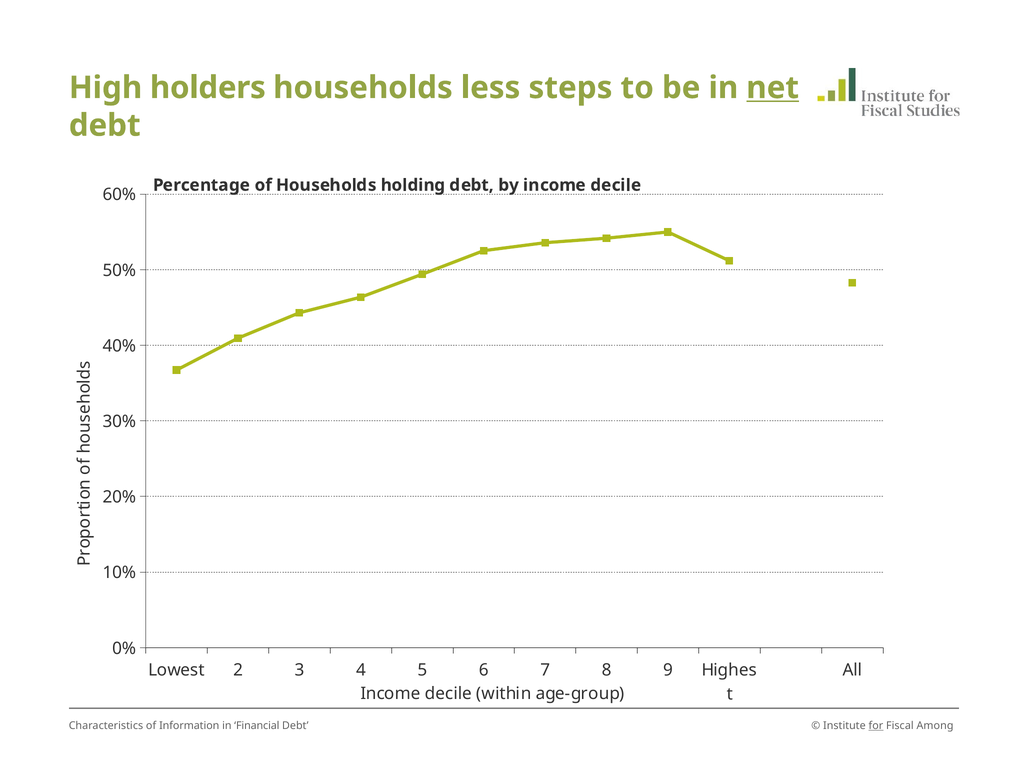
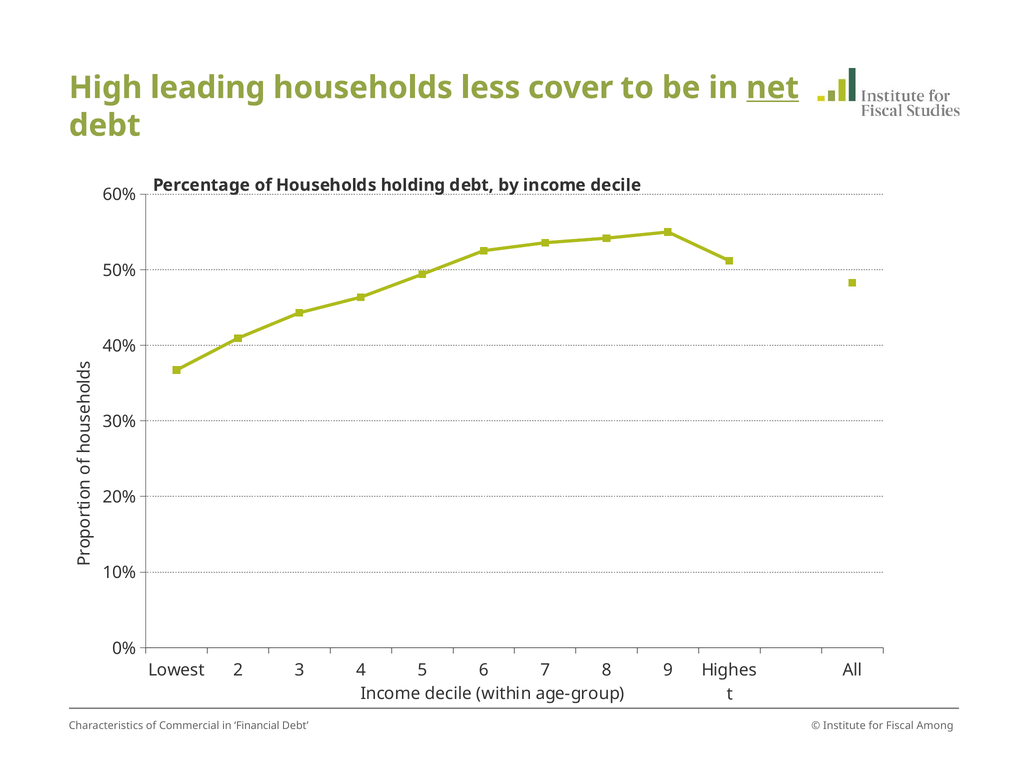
holders: holders -> leading (208, 88)
steps: steps -> cover (571, 88)
Information: Information -> Commercial (189, 726)
for underline: present -> none (876, 726)
